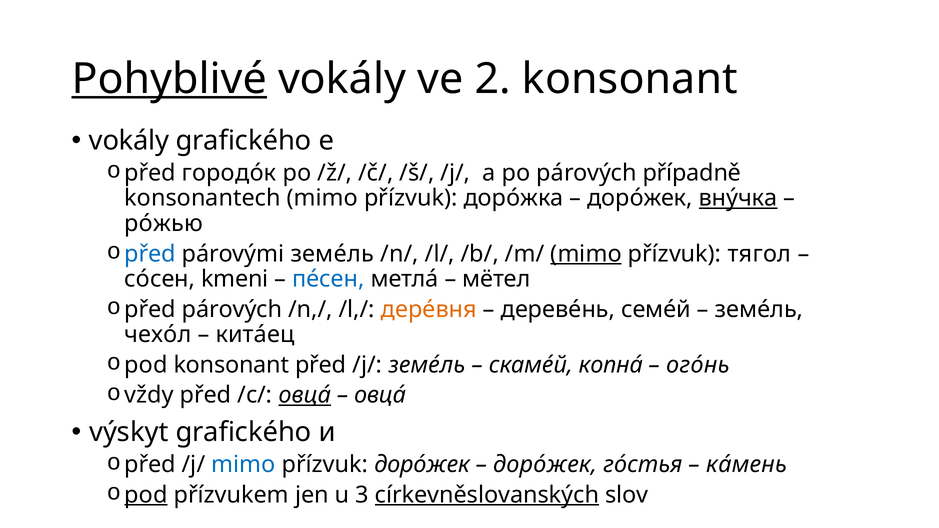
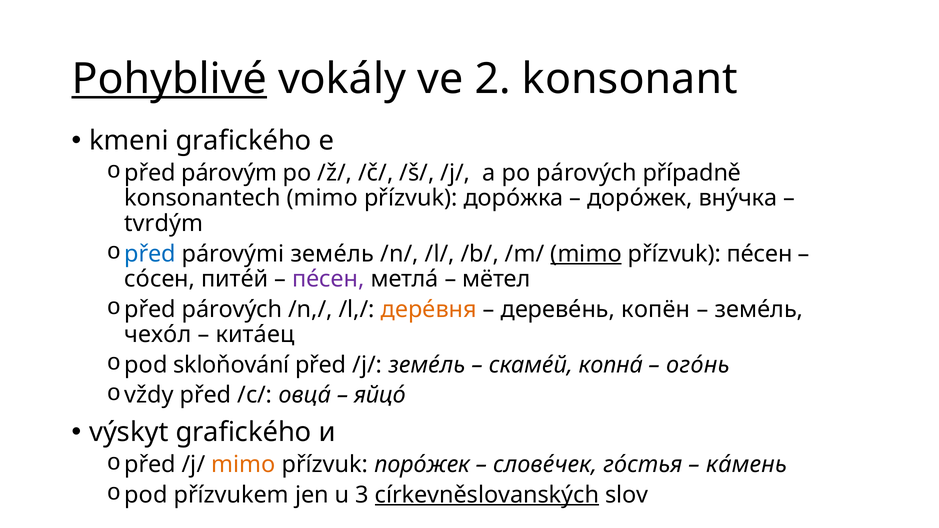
vokály: vokály -> kmeni (129, 141)
городóк: городóк -> párovým (229, 173)
внýчка underline: present -> none (738, 198)
рóжью: рóжью -> tvrdým (164, 224)
přízvuk тягол: тягол -> пéсен (760, 254)
kmeni: kmeni -> питéй (235, 279)
пéсен colour: blue -> purple (328, 279)
семéй: семéй -> копён (656, 309)
pod konsonant: konsonant -> skloňování (231, 365)
овцá underline: present -> none (305, 395)
овцá: овцá -> яйцó (380, 395)
mimo colour: blue -> orange (243, 465)
přízvuk дорóжек: дорóжек -> порóжек (422, 465)
дорóжек: дорóжек -> словéчек (545, 465)
pod underline: present -> none (146, 495)
